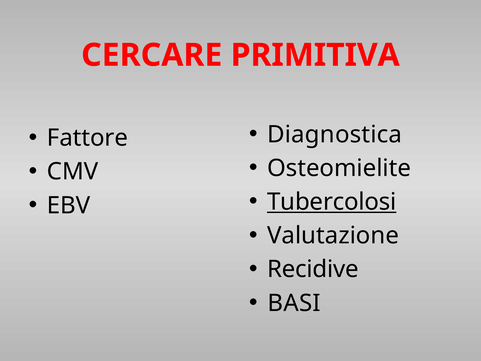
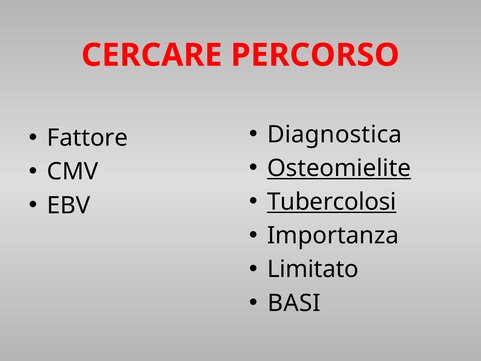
PRIMITIVA: PRIMITIVA -> PERCORSO (315, 55)
Osteomielite underline: none -> present (339, 168)
Valutazione: Valutazione -> Importanza (333, 236)
Recidive: Recidive -> Limitato (313, 269)
